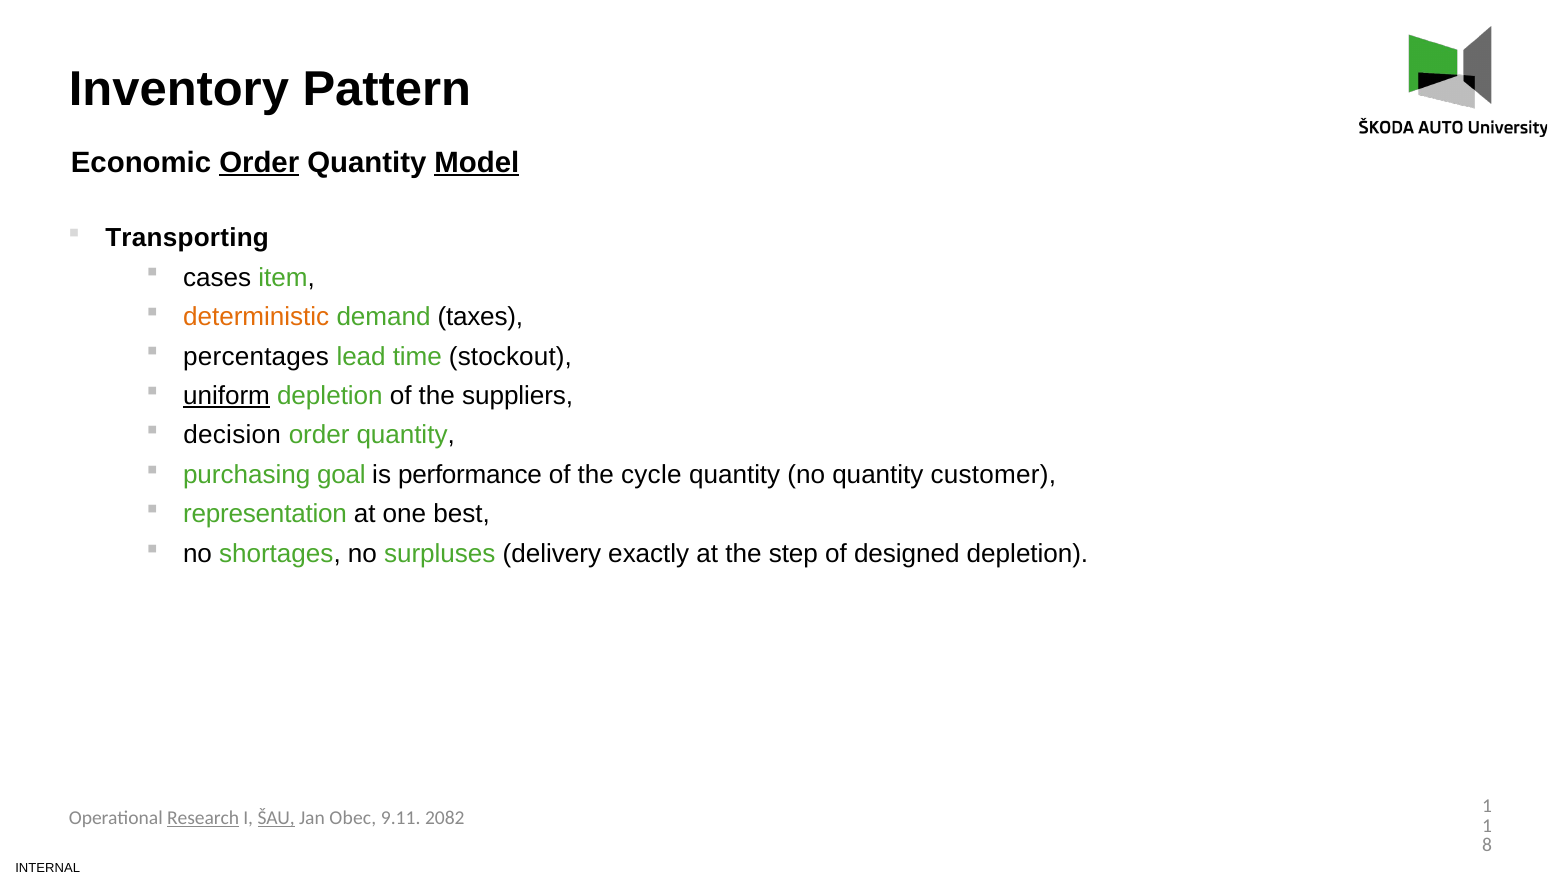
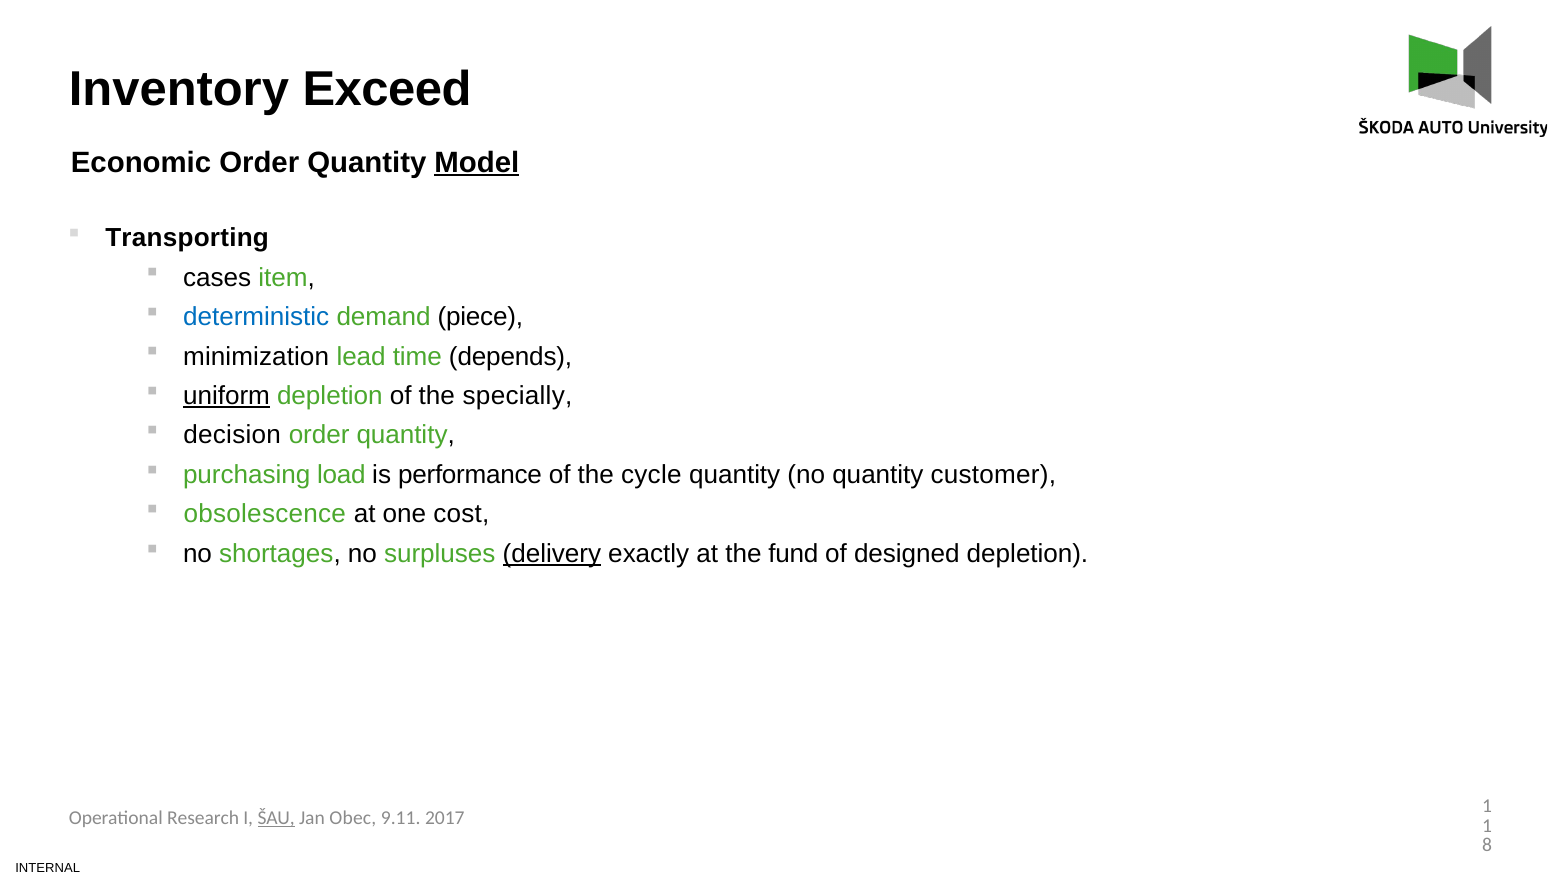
Pattern: Pattern -> Exceed (387, 89)
Order underline: present -> none (259, 163)
deterministic colour: orange -> blue (256, 317)
taxes: taxes -> piece (480, 317)
percentages: percentages -> minimization (256, 357)
stockout: stockout -> depends (511, 357)
suppliers: suppliers -> specially (517, 396)
goal: goal -> load (341, 475)
representation: representation -> obsolescence (265, 515)
best: best -> cost (461, 515)
delivery underline: none -> present (552, 554)
step: step -> fund (793, 554)
Research underline: present -> none (203, 818)
2082: 2082 -> 2017 (445, 818)
